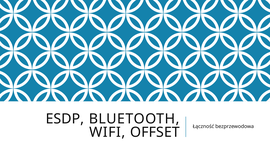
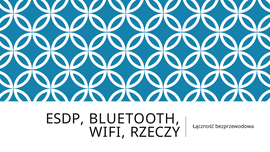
OFFSET: OFFSET -> RZECZY (155, 132)
